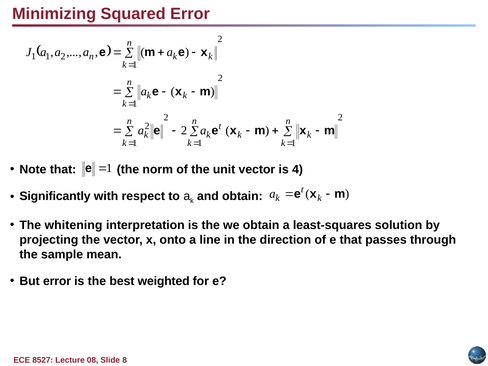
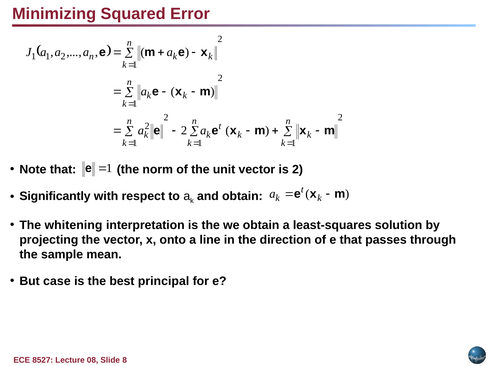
is 4: 4 -> 2 (298, 169)
But error: error -> case (57, 281)
weighted: weighted -> principal (164, 281)
